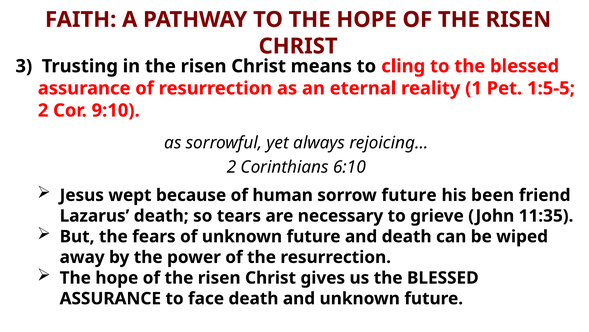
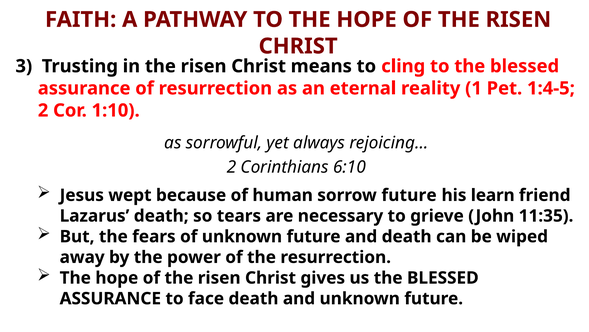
1:5-5: 1:5-5 -> 1:4-5 (551, 88)
9:10: 9:10 -> 1:10 (116, 110)
been: been -> learn (493, 195)
